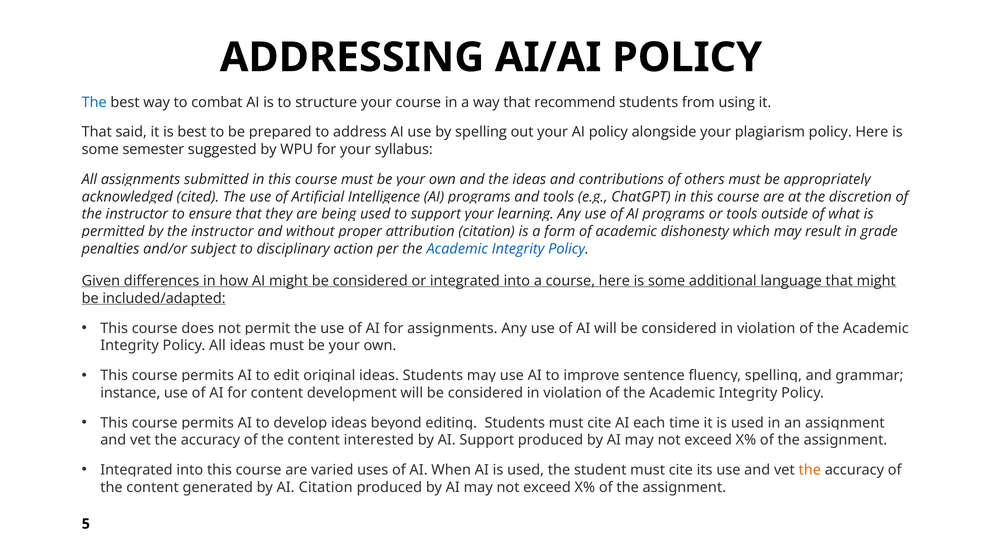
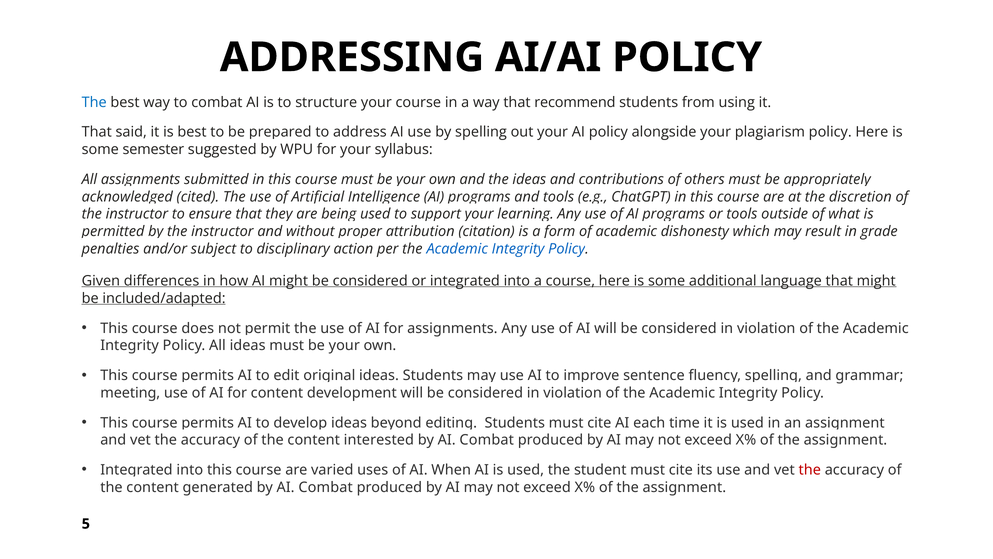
instance: instance -> meeting (130, 393)
Support: Support -> Combat (487, 440)
the colour: orange -> red (810, 470)
generated by AI Citation: Citation -> Combat (326, 487)
